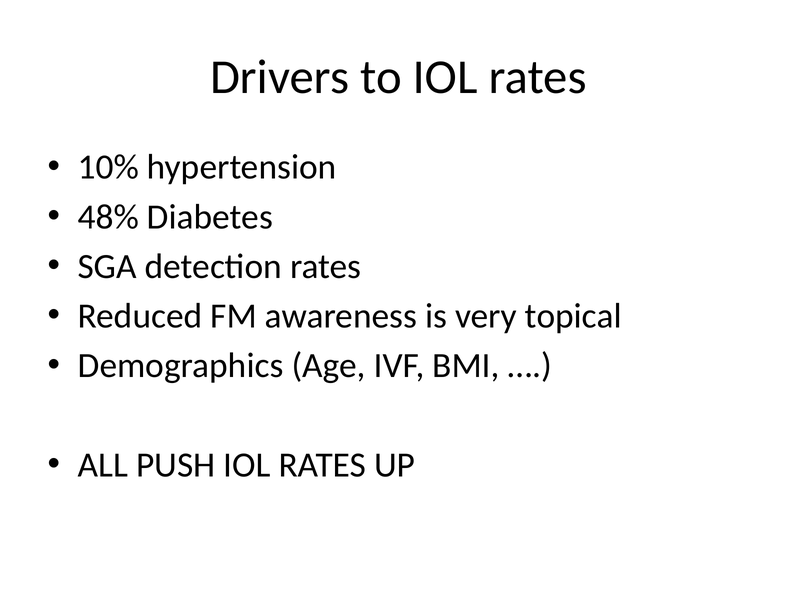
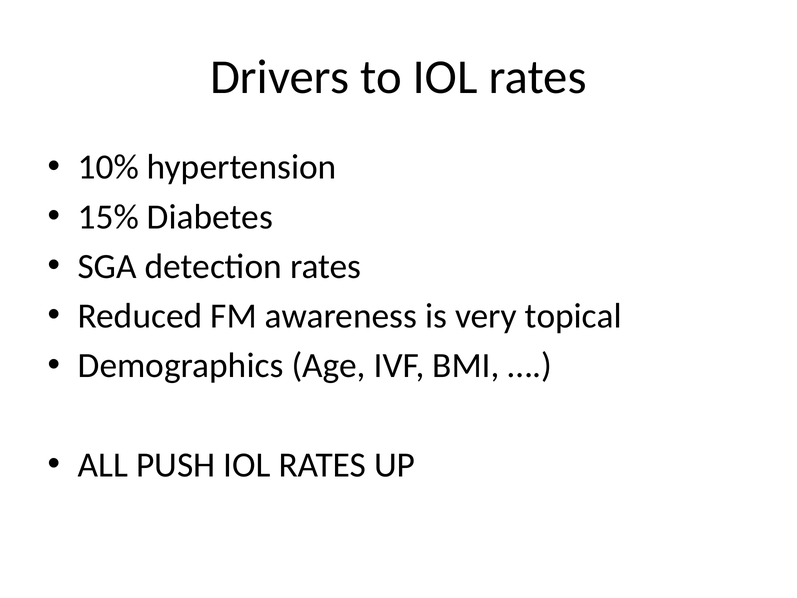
48%: 48% -> 15% (108, 217)
